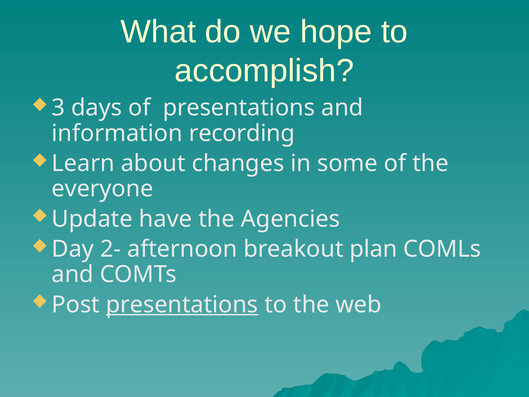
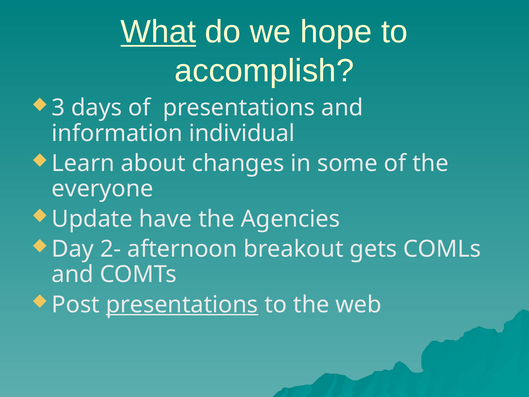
What underline: none -> present (158, 32)
recording: recording -> individual (242, 133)
plan: plan -> gets (373, 249)
